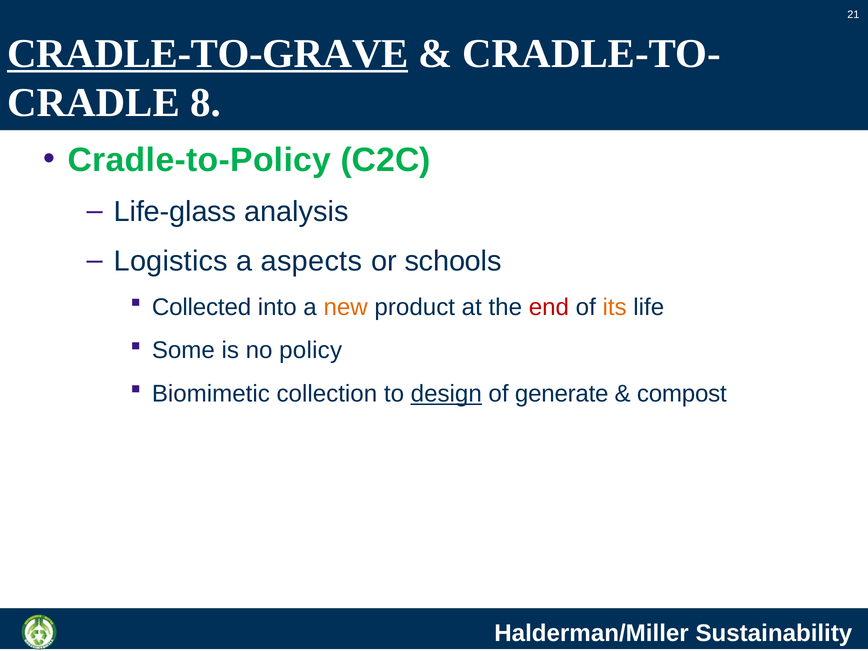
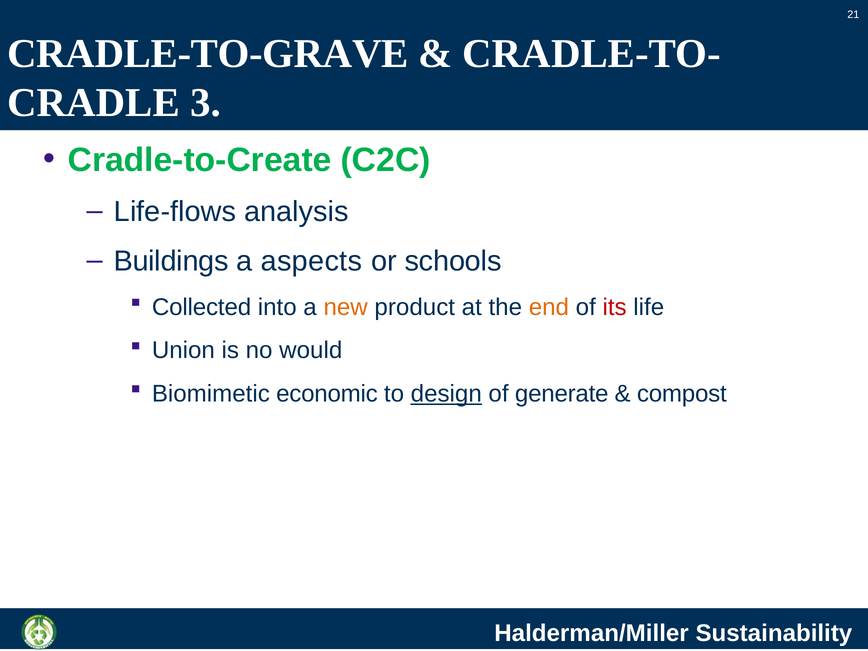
CRADLE-TO-GRAVE underline: present -> none (208, 54)
8: 8 -> 3 (205, 103)
Cradle-to-Policy: Cradle-to-Policy -> Cradle-to-Create (200, 160)
Life-glass: Life-glass -> Life-flows (175, 212)
Logistics: Logistics -> Buildings (171, 261)
end colour: red -> orange (549, 307)
its colour: orange -> red (615, 307)
Some: Some -> Union (183, 350)
policy: policy -> would (311, 350)
collection: collection -> economic (327, 394)
